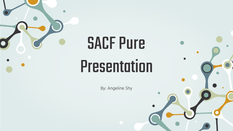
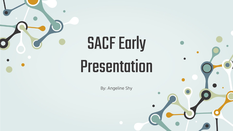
Pure: Pure -> Early (132, 42)
